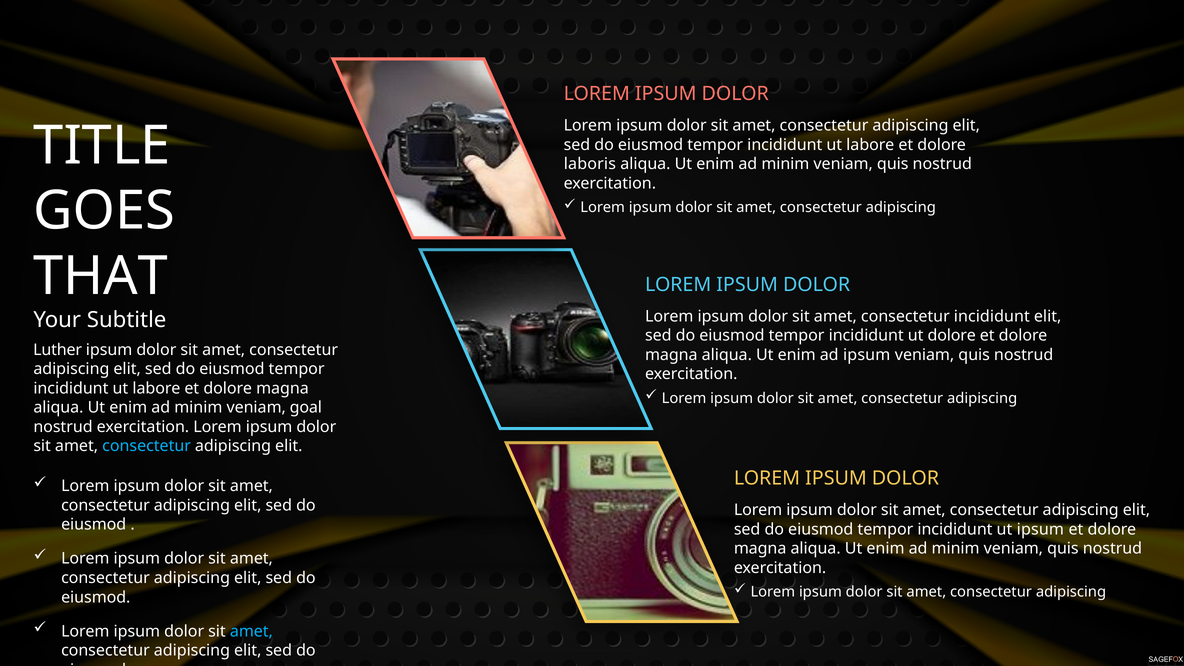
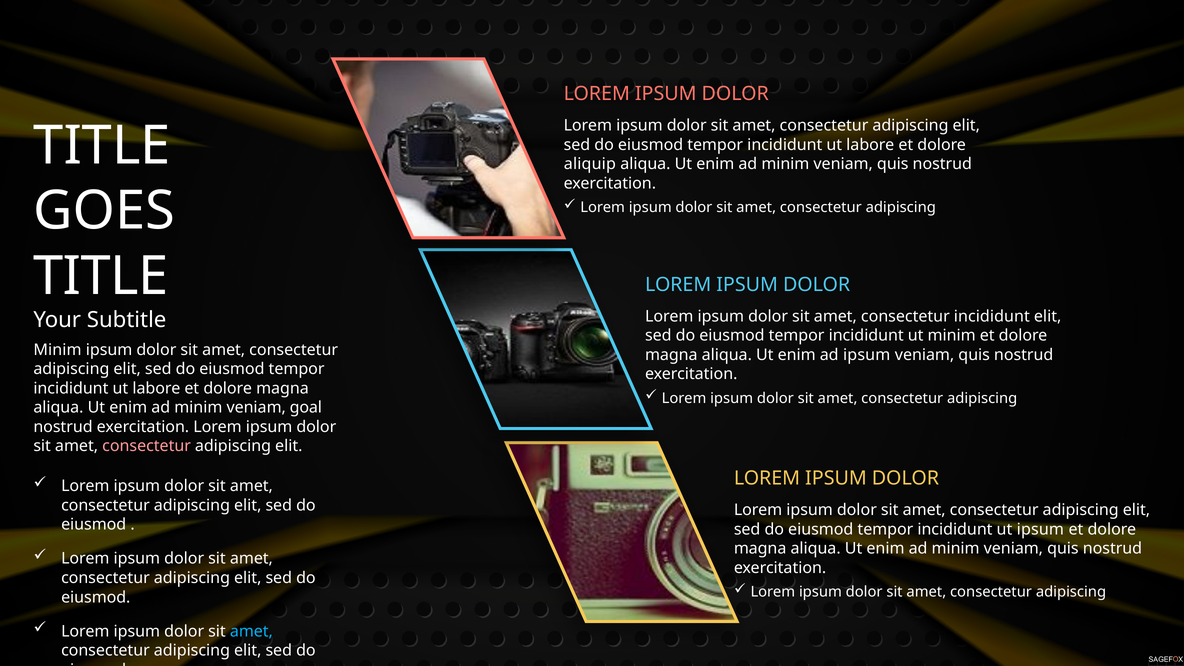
laboris: laboris -> aliquip (590, 164)
THAT: THAT -> TITLE (101, 276)
ut dolore: dolore -> minim (952, 336)
Luther: Luther -> Minim (58, 350)
consectetur colour: light blue -> pink (147, 446)
